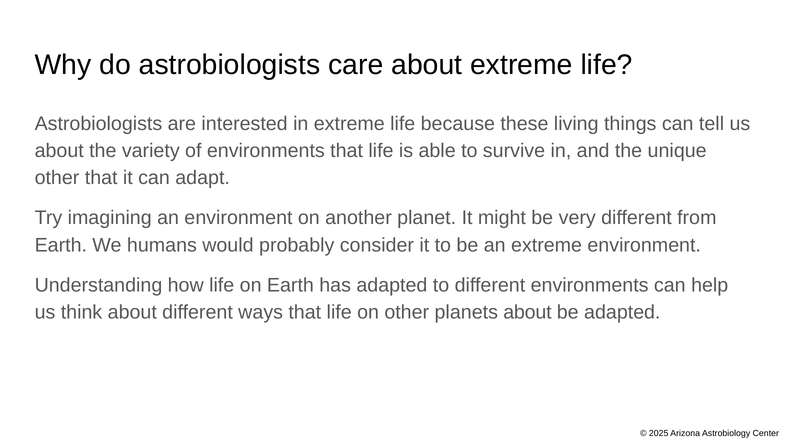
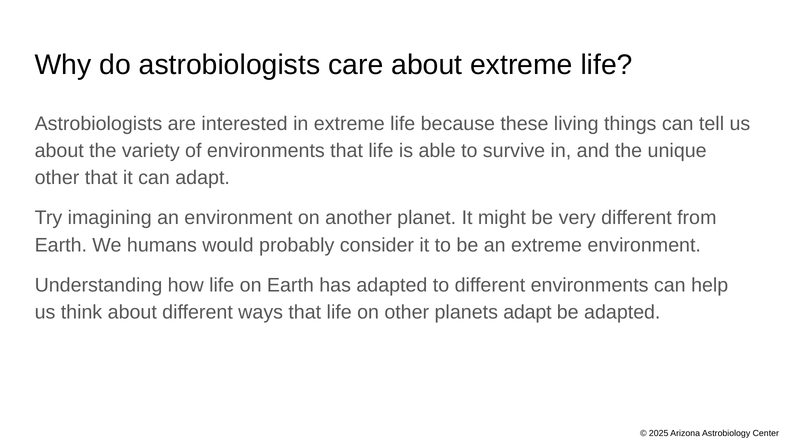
planets about: about -> adapt (527, 312)
